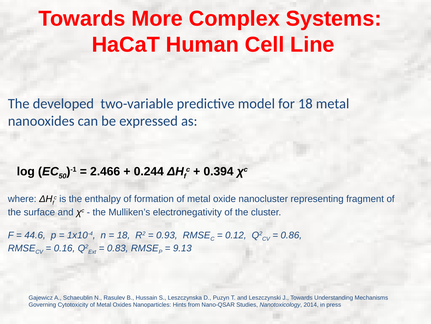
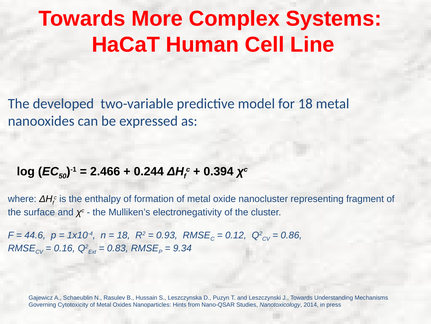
9.13: 9.13 -> 9.34 (182, 248)
